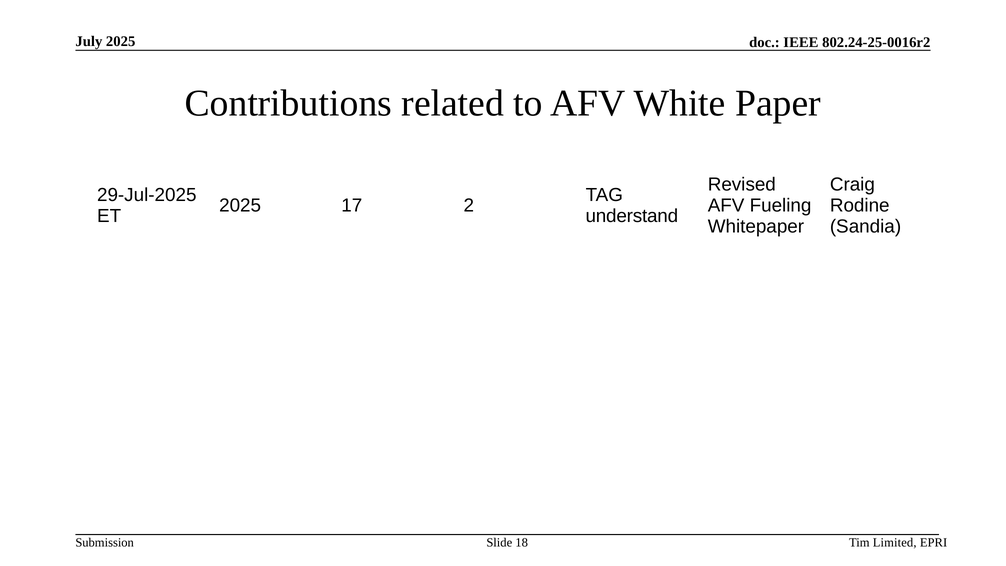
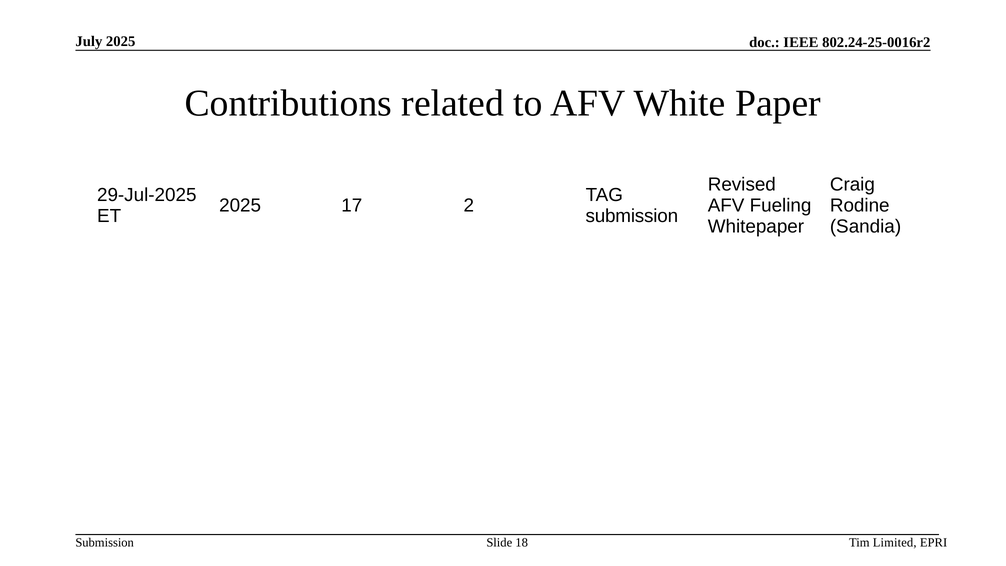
understand: understand -> submission (632, 216)
